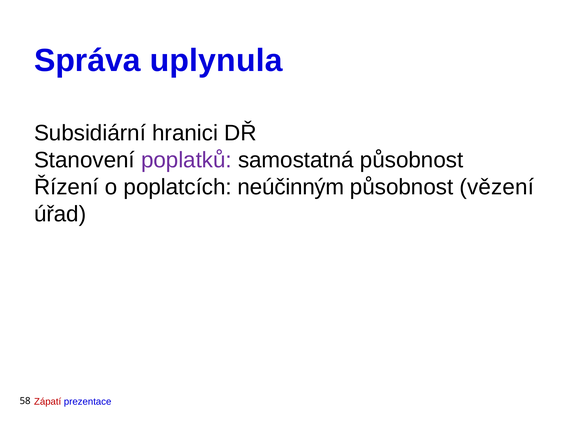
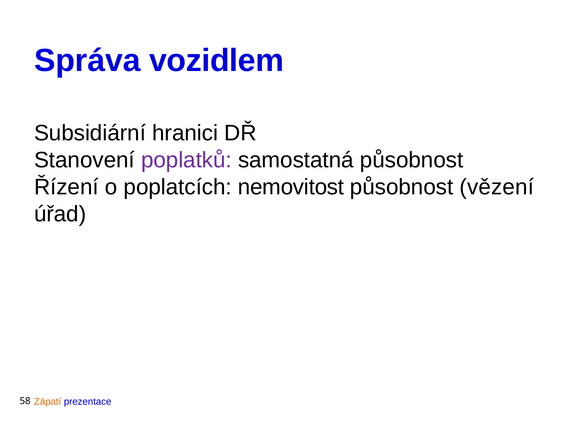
uplynula: uplynula -> vozidlem (216, 60)
neúčinným: neúčinným -> nemovitost (291, 187)
Zápatí colour: red -> orange (48, 402)
